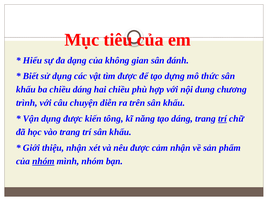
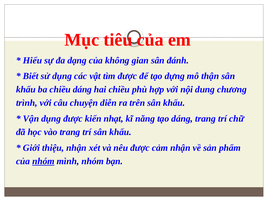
thức: thức -> thận (210, 76)
tông: tông -> nhạt (114, 119)
trí underline: present -> none (222, 119)
